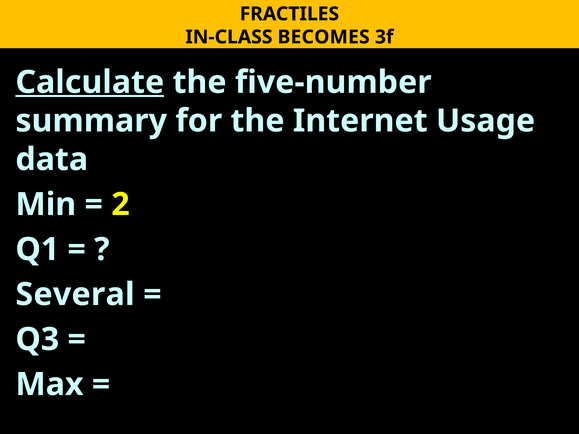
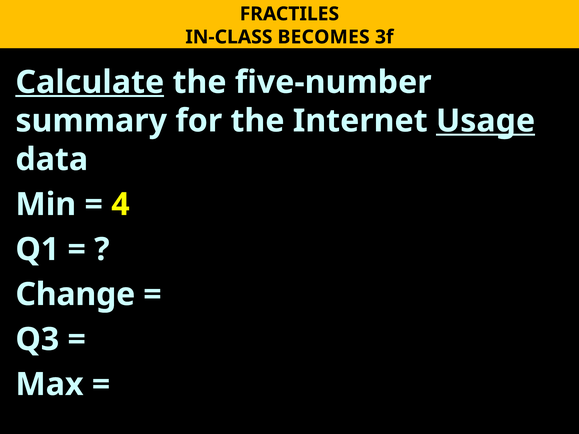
Usage underline: none -> present (486, 121)
2: 2 -> 4 (120, 205)
Several: Several -> Change (75, 295)
